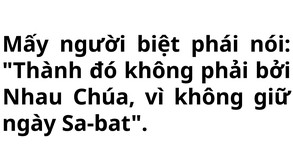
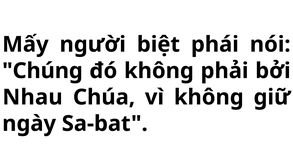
Thành: Thành -> Chúng (42, 71)
